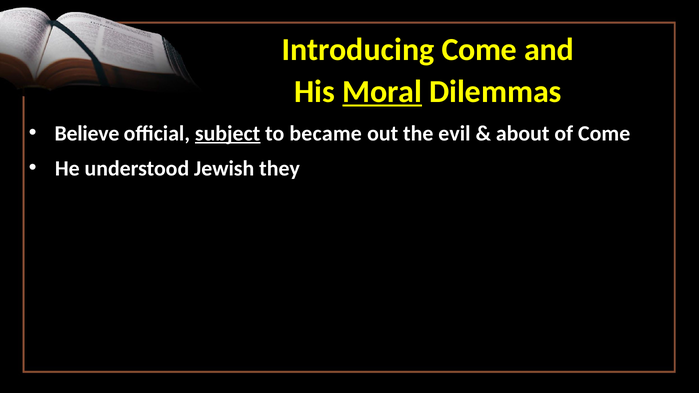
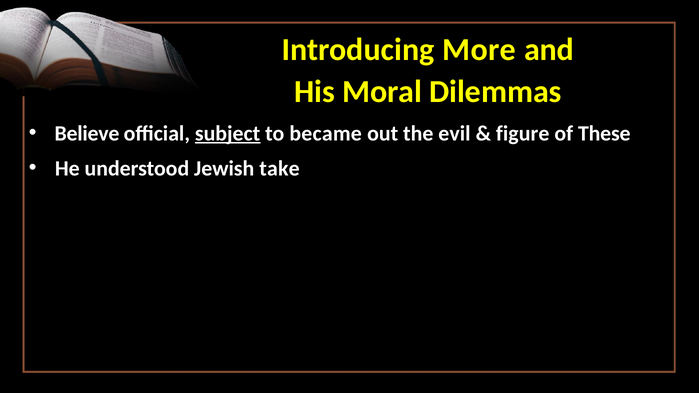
Introducing Come: Come -> More (479, 50)
Moral underline: present -> none (382, 92)
about: about -> figure (523, 134)
of Come: Come -> These (604, 134)
they: they -> take (280, 168)
